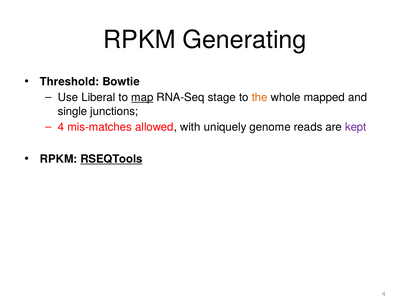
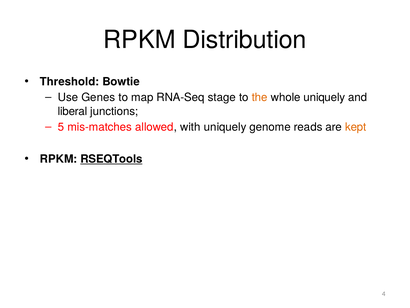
Generating: Generating -> Distribution (245, 40)
Liberal: Liberal -> Genes (98, 97)
map underline: present -> none (142, 97)
whole mapped: mapped -> uniquely (324, 97)
single: single -> liberal (73, 111)
4: 4 -> 5 (61, 127)
kept colour: purple -> orange (356, 127)
